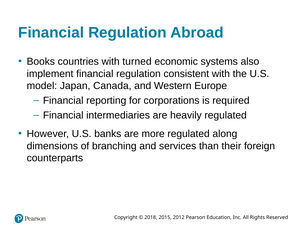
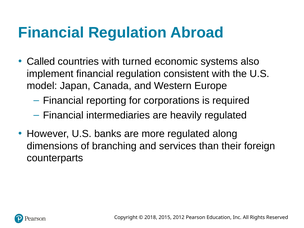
Books: Books -> Called (41, 62)
